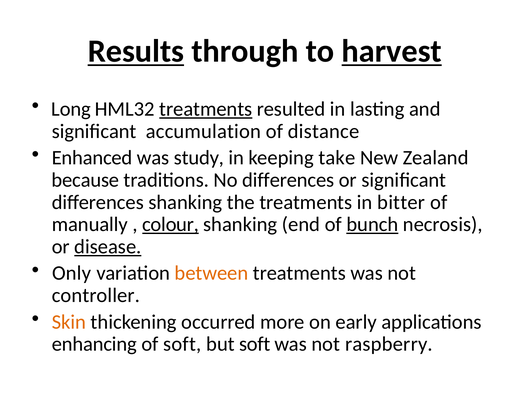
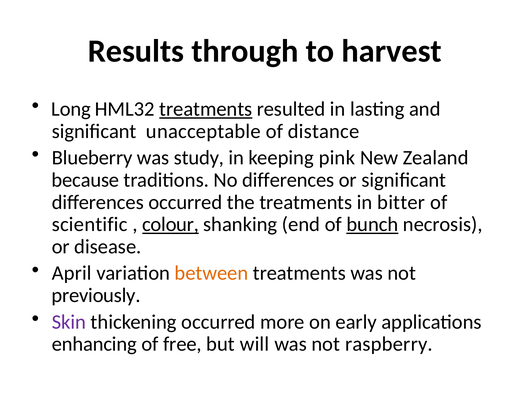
Results underline: present -> none (136, 51)
harvest underline: present -> none (392, 51)
accumulation: accumulation -> unacceptable (203, 131)
Enhanced: Enhanced -> Blueberry (92, 158)
take: take -> pink (337, 158)
differences shanking: shanking -> occurred (185, 203)
manually: manually -> scientific (90, 225)
disease underline: present -> none (108, 247)
Only: Only -> April (72, 274)
controller: controller -> previously (96, 296)
Skin colour: orange -> purple (69, 322)
of soft: soft -> free (182, 345)
but soft: soft -> will (255, 345)
